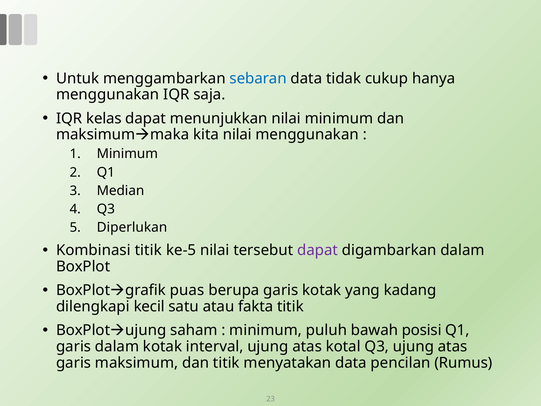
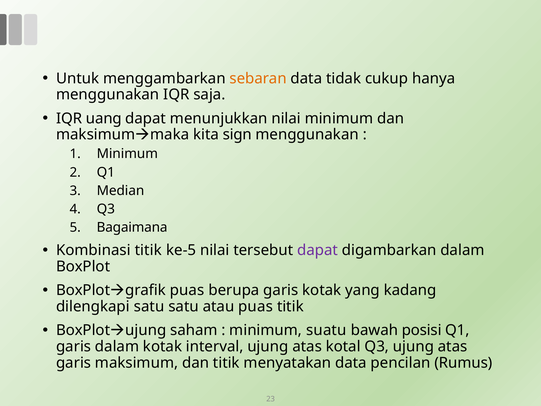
sebaran colour: blue -> orange (258, 78)
kelas: kelas -> uang (104, 118)
kita nilai: nilai -> sign (237, 135)
Diperlukan: Diperlukan -> Bagaimana (132, 227)
dilengkapi kecil: kecil -> satu (149, 306)
atau fakta: fakta -> puas (256, 306)
puluh: puluh -> suatu (326, 330)
